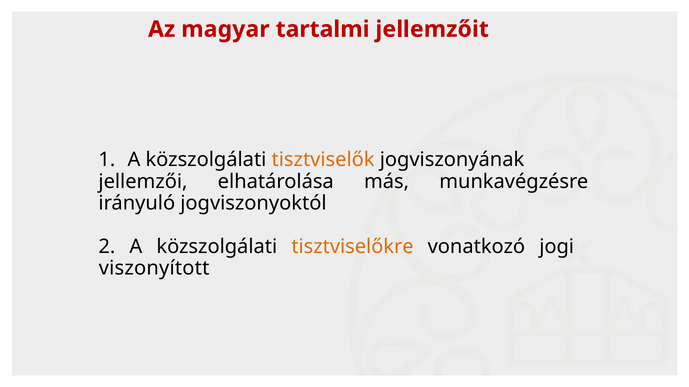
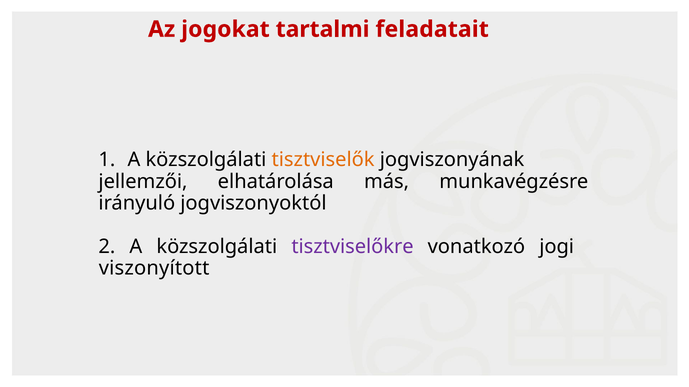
magyar: magyar -> jogokat (225, 29)
jellemzőit: jellemzőit -> feladatait (432, 29)
tisztviselőkre colour: orange -> purple (353, 247)
